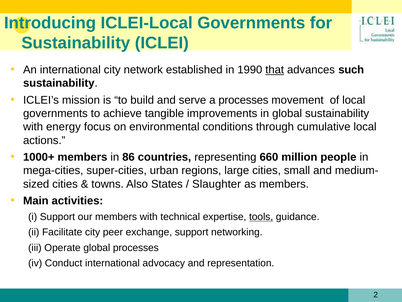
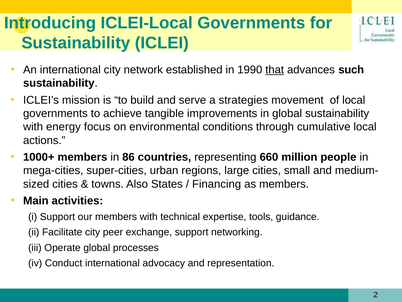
a processes: processes -> strategies (243, 100)
Slaughter: Slaughter -> Financing (217, 184)
tools underline: present -> none (261, 216)
